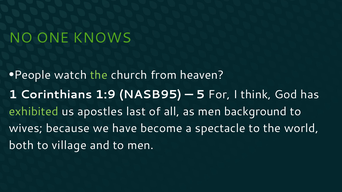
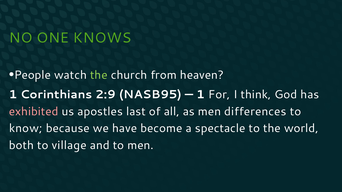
1:9: 1:9 -> 2:9 (106, 95)
5: 5 -> 1 (201, 95)
exhibited colour: light green -> pink (34, 112)
background: background -> differences (255, 112)
wives: wives -> know (26, 129)
